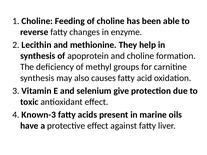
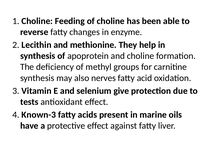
causes: causes -> nerves (104, 78)
toxic: toxic -> tests (29, 102)
